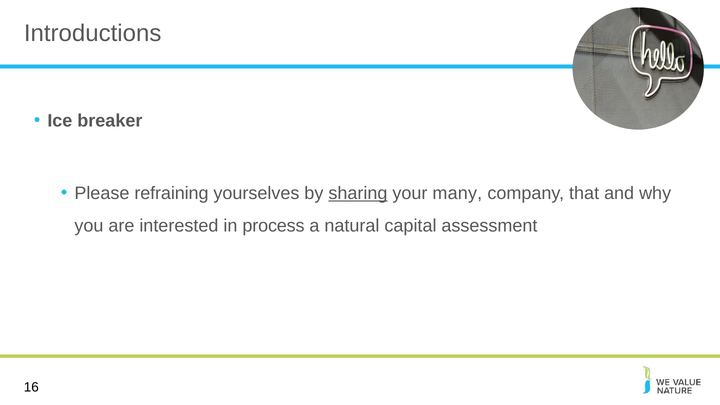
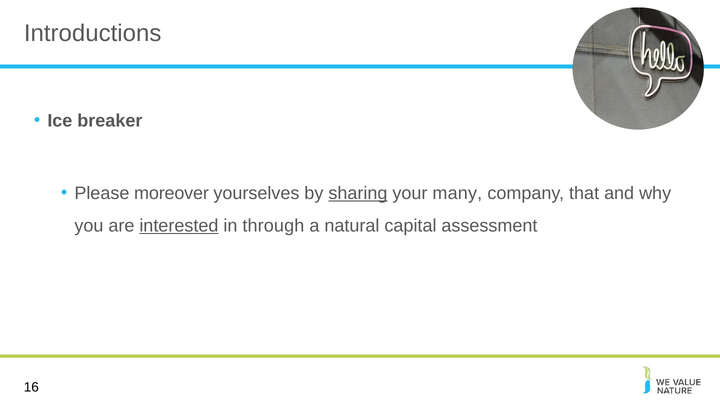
refraining: refraining -> moreover (172, 193)
interested underline: none -> present (179, 226)
process: process -> through (273, 226)
